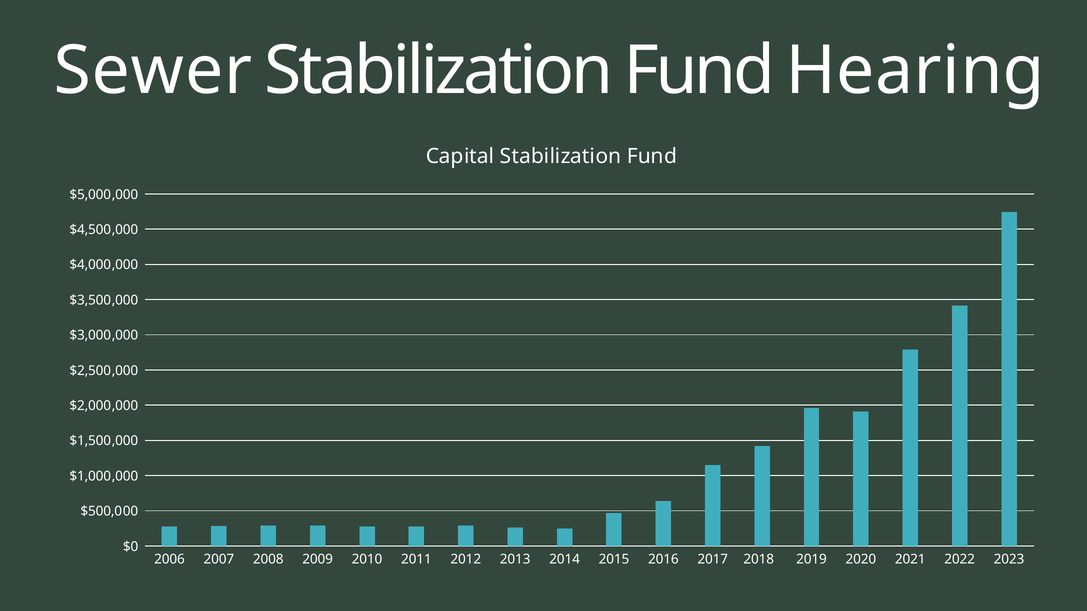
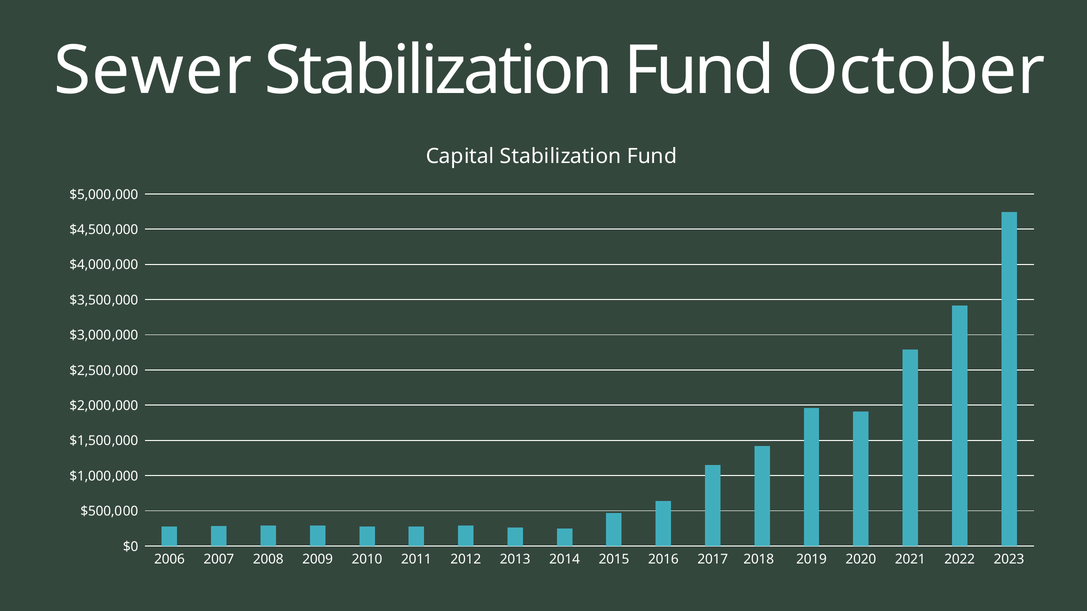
Hearing: Hearing -> October (915, 71)
